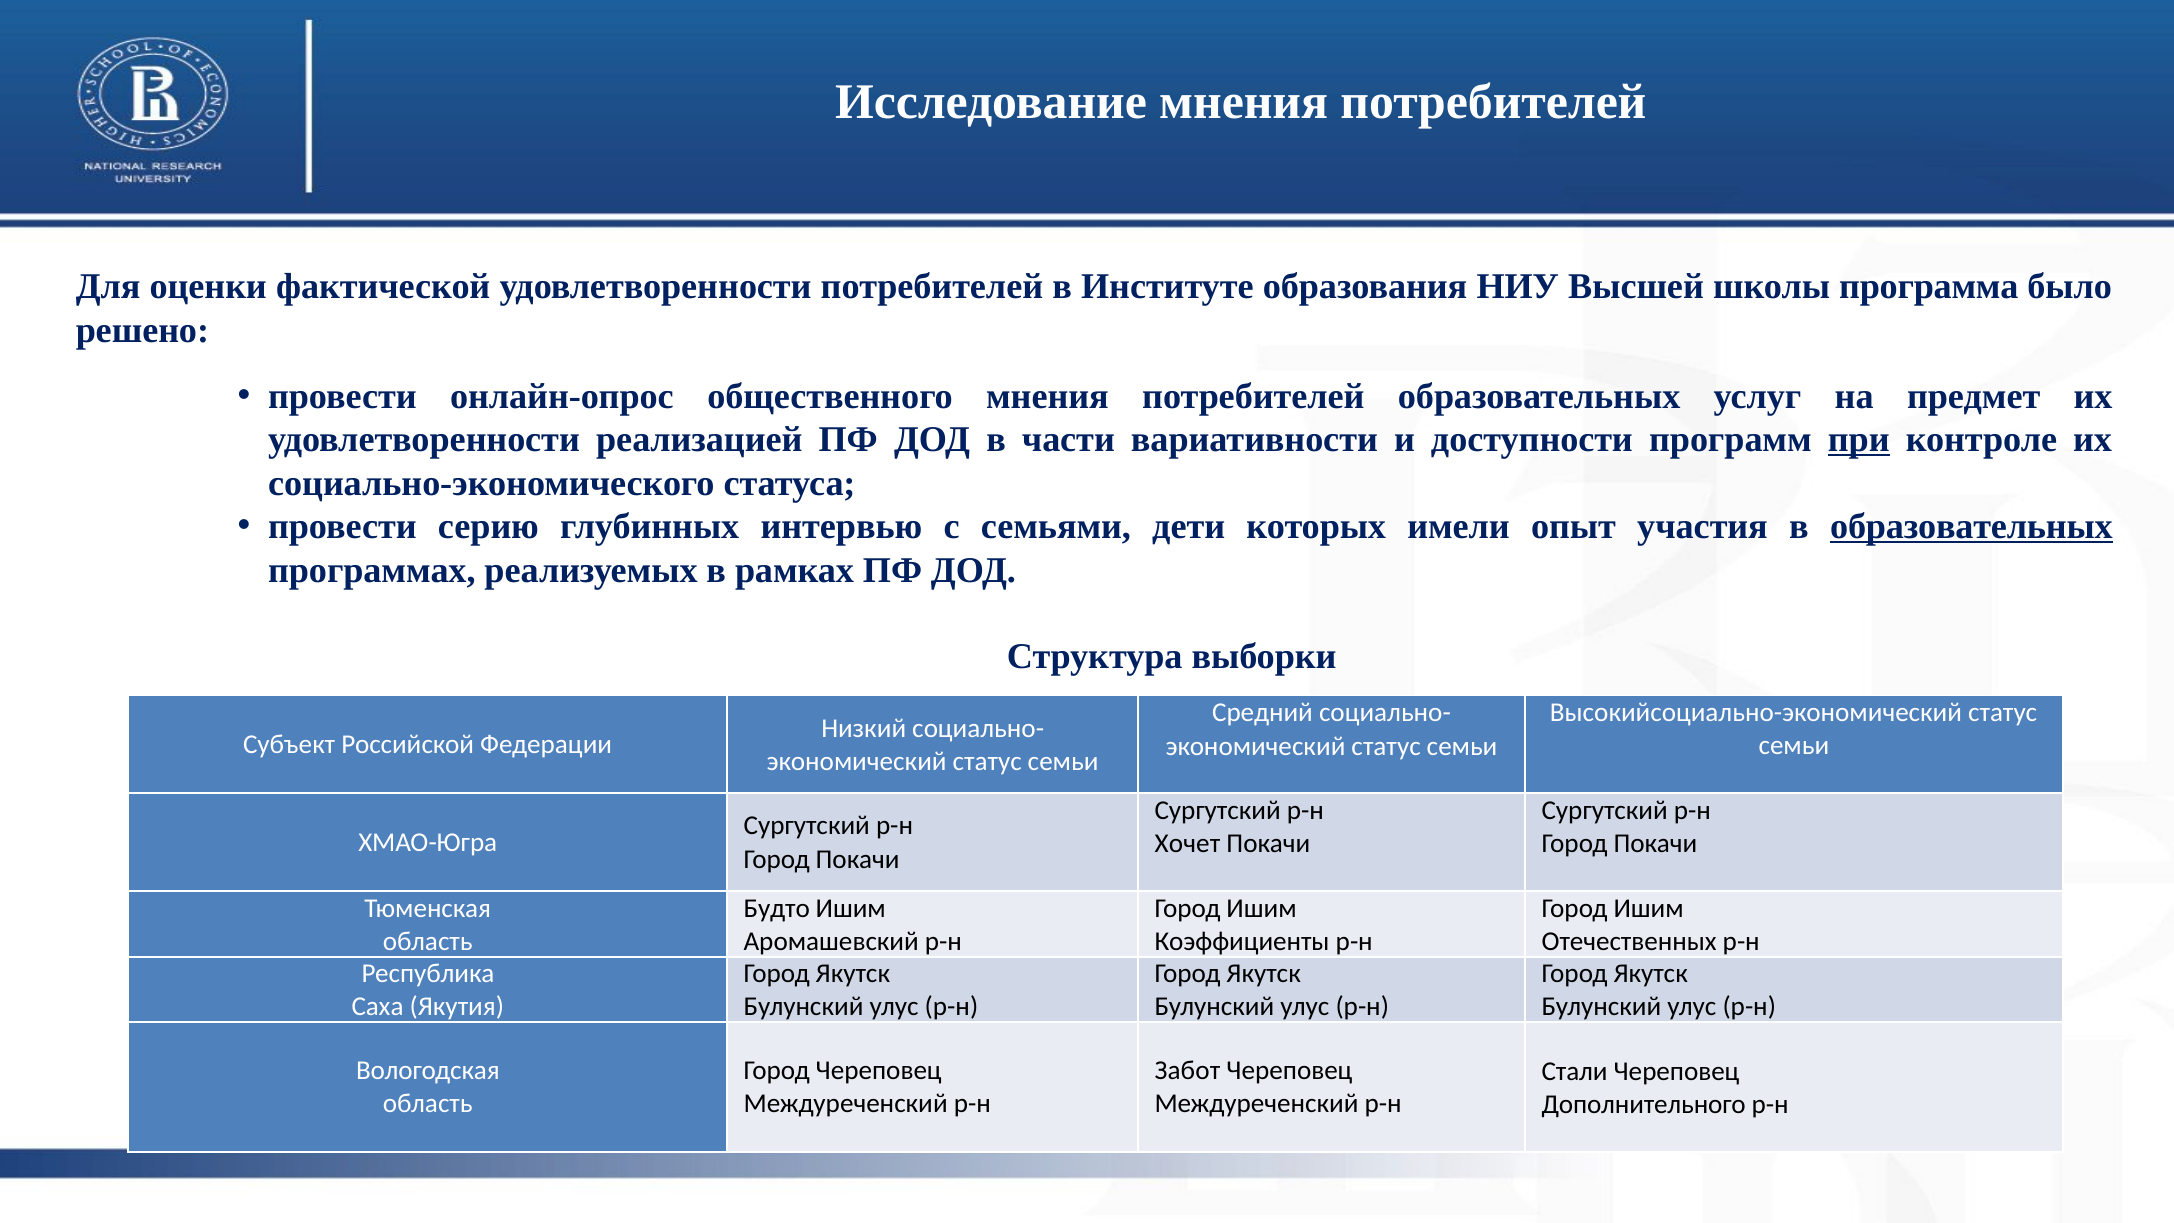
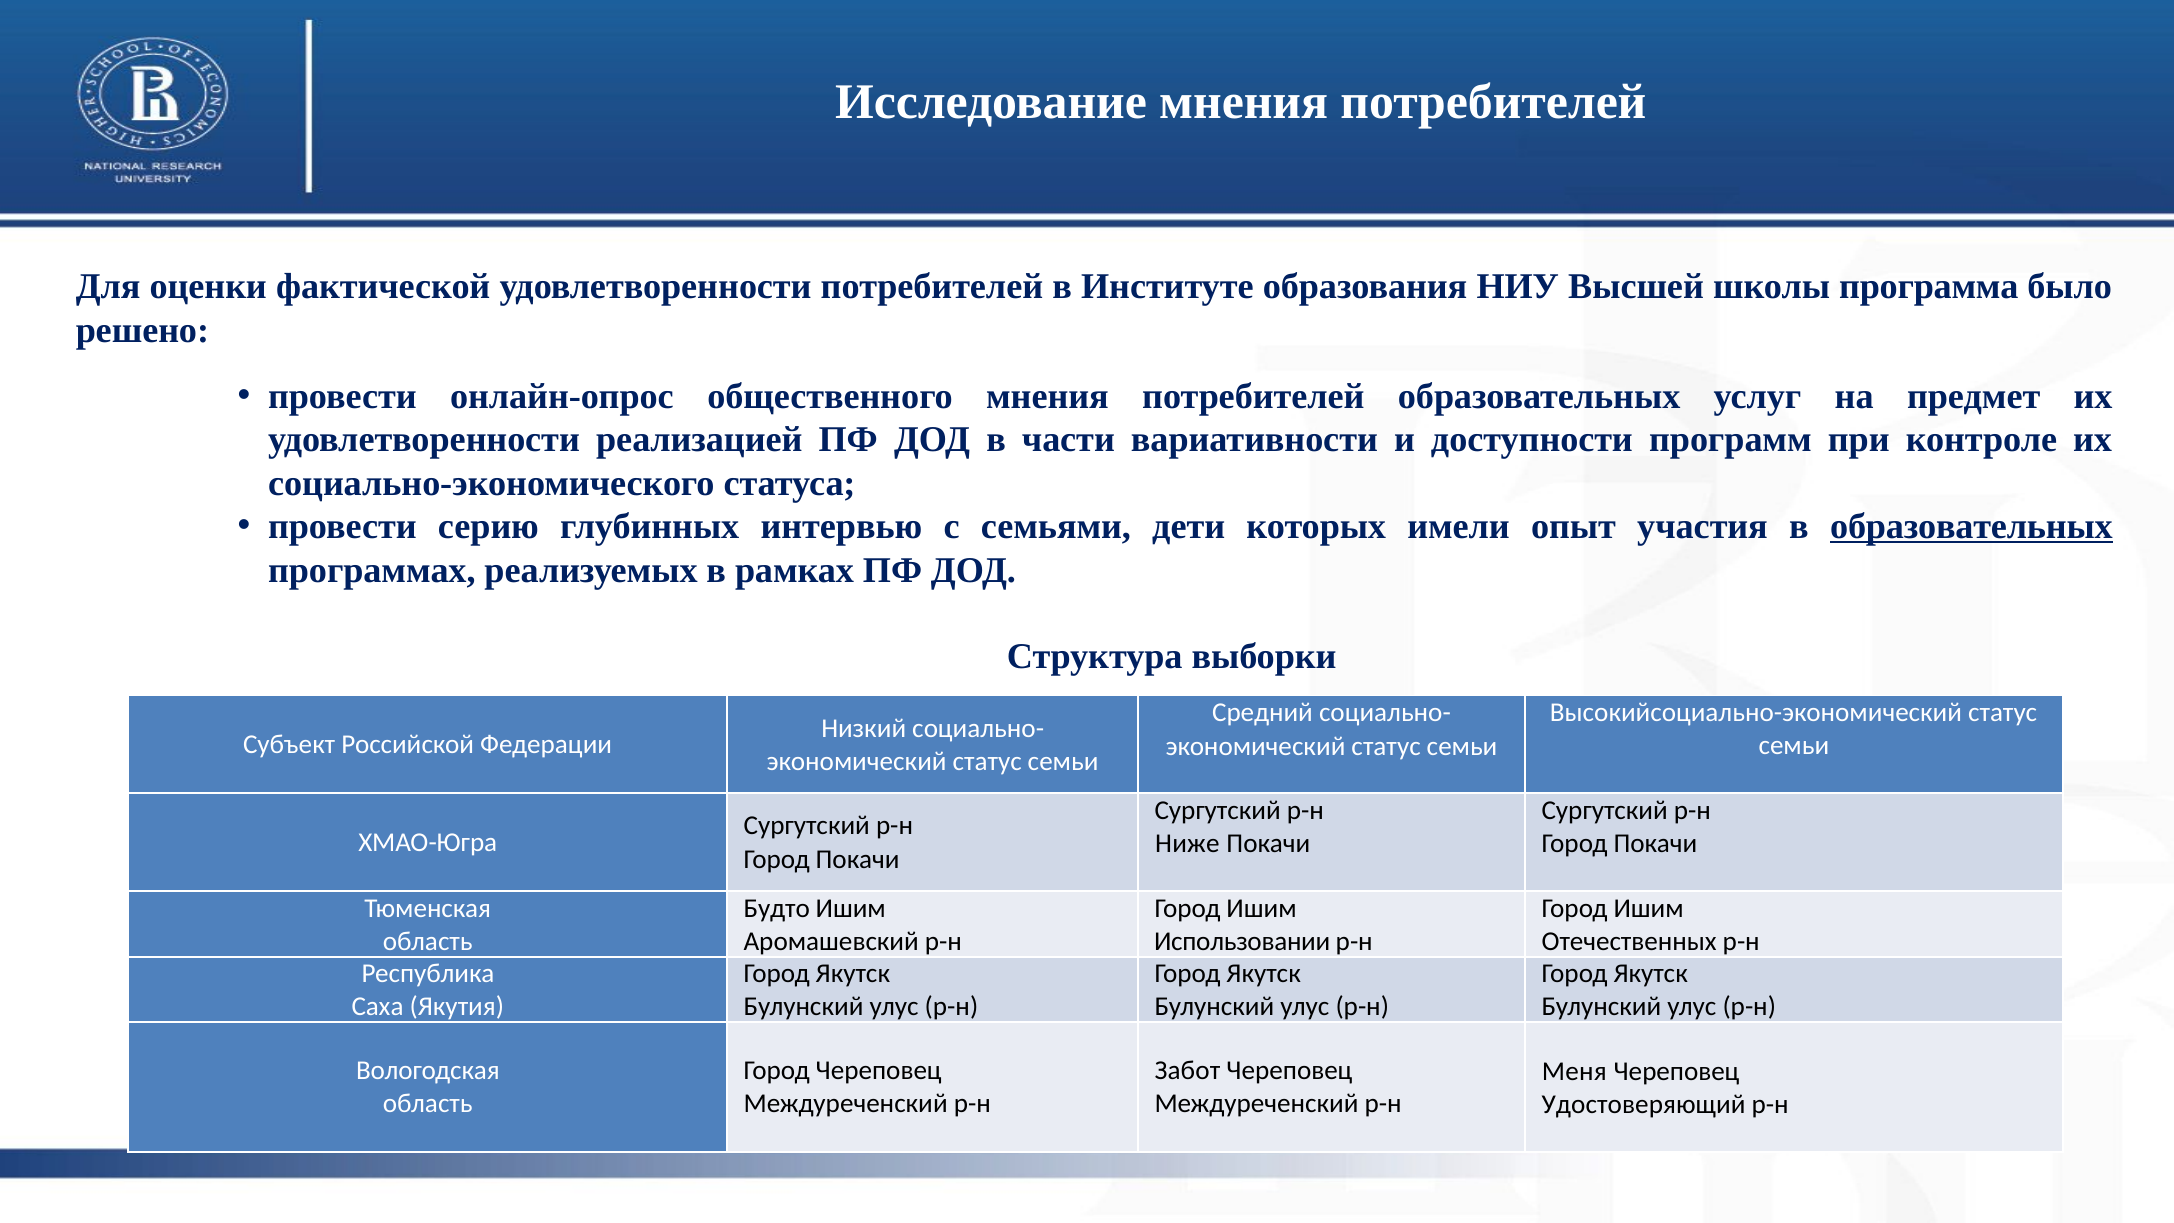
при underline: present -> none (1859, 440)
Хочет: Хочет -> Ниже (1187, 843)
Коэффициенты: Коэффициенты -> Использовании (1242, 941)
Стали: Стали -> Меня (1574, 1072)
Дополнительного: Дополнительного -> Удостоверяющий (1644, 1105)
